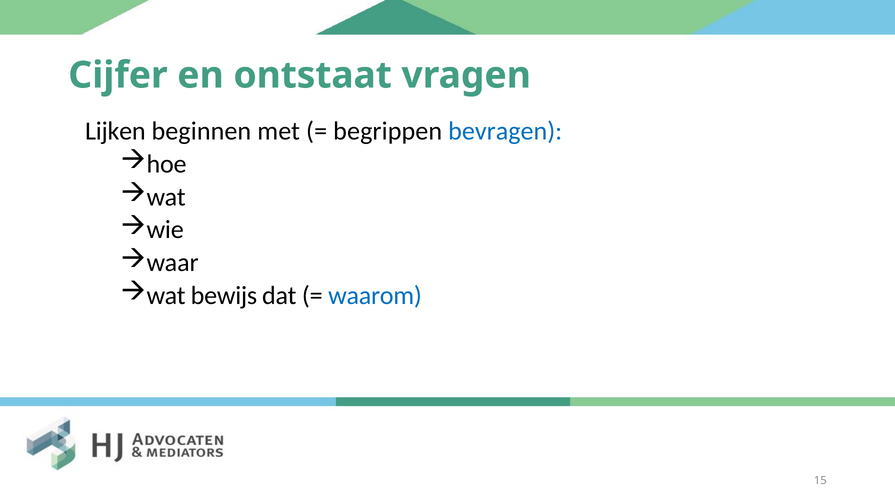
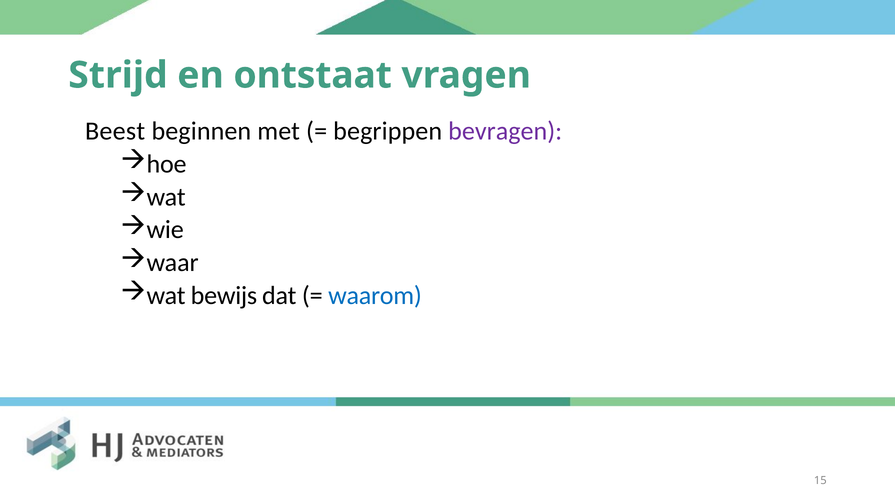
Cijfer: Cijfer -> Strijd (118, 75)
Lijken: Lijken -> Beest (115, 131)
bevragen colour: blue -> purple (505, 131)
